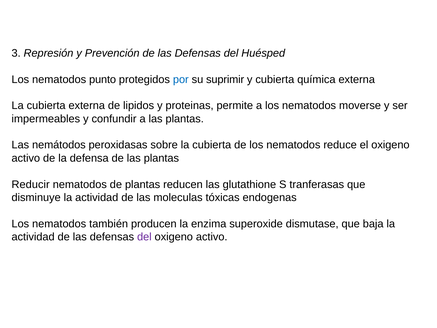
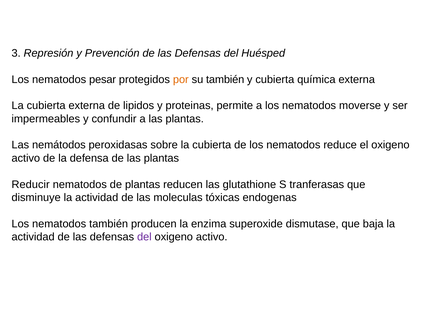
punto: punto -> pesar (103, 79)
por colour: blue -> orange (181, 79)
su suprimir: suprimir -> también (225, 79)
